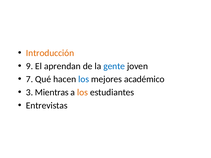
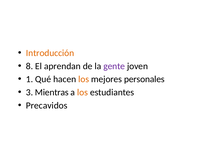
9: 9 -> 8 (29, 66)
gente colour: blue -> purple (114, 66)
7: 7 -> 1 (29, 79)
los colour: blue -> orange (84, 79)
académico: académico -> personales (144, 79)
Entrevistas: Entrevistas -> Precavidos (47, 106)
